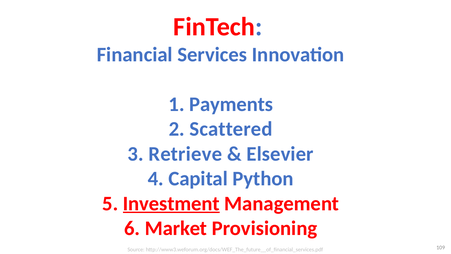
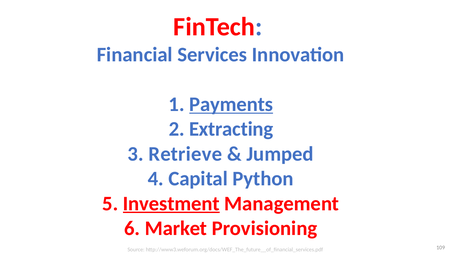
Payments underline: none -> present (231, 104)
Scattered: Scattered -> Extracting (231, 129)
Elsevier: Elsevier -> Jumped (280, 154)
